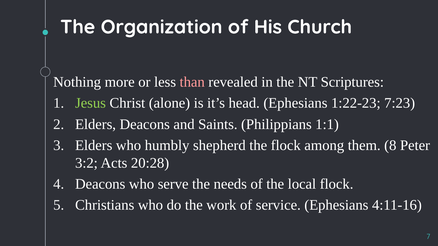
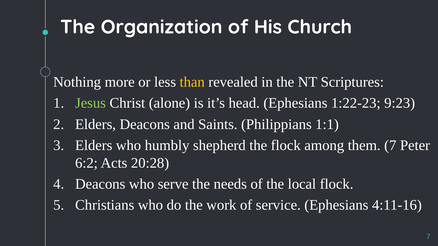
than colour: pink -> yellow (192, 82)
7:23: 7:23 -> 9:23 (400, 103)
them 8: 8 -> 7 (390, 146)
3:2: 3:2 -> 6:2 (86, 163)
